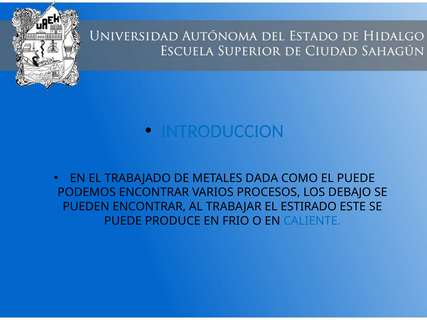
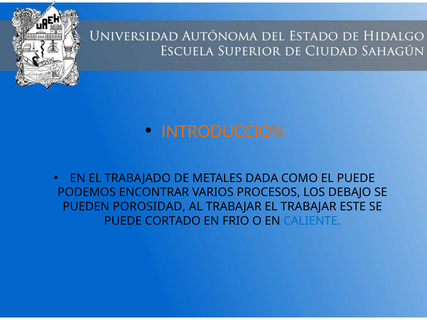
INTRODUCCION colour: blue -> orange (222, 131)
PUEDEN ENCONTRAR: ENCONTRAR -> POROSIDAD (149, 207)
EL ESTIRADO: ESTIRADO -> TRABAJAR (308, 207)
PRODUCE: PRODUCE -> CORTADO (173, 221)
